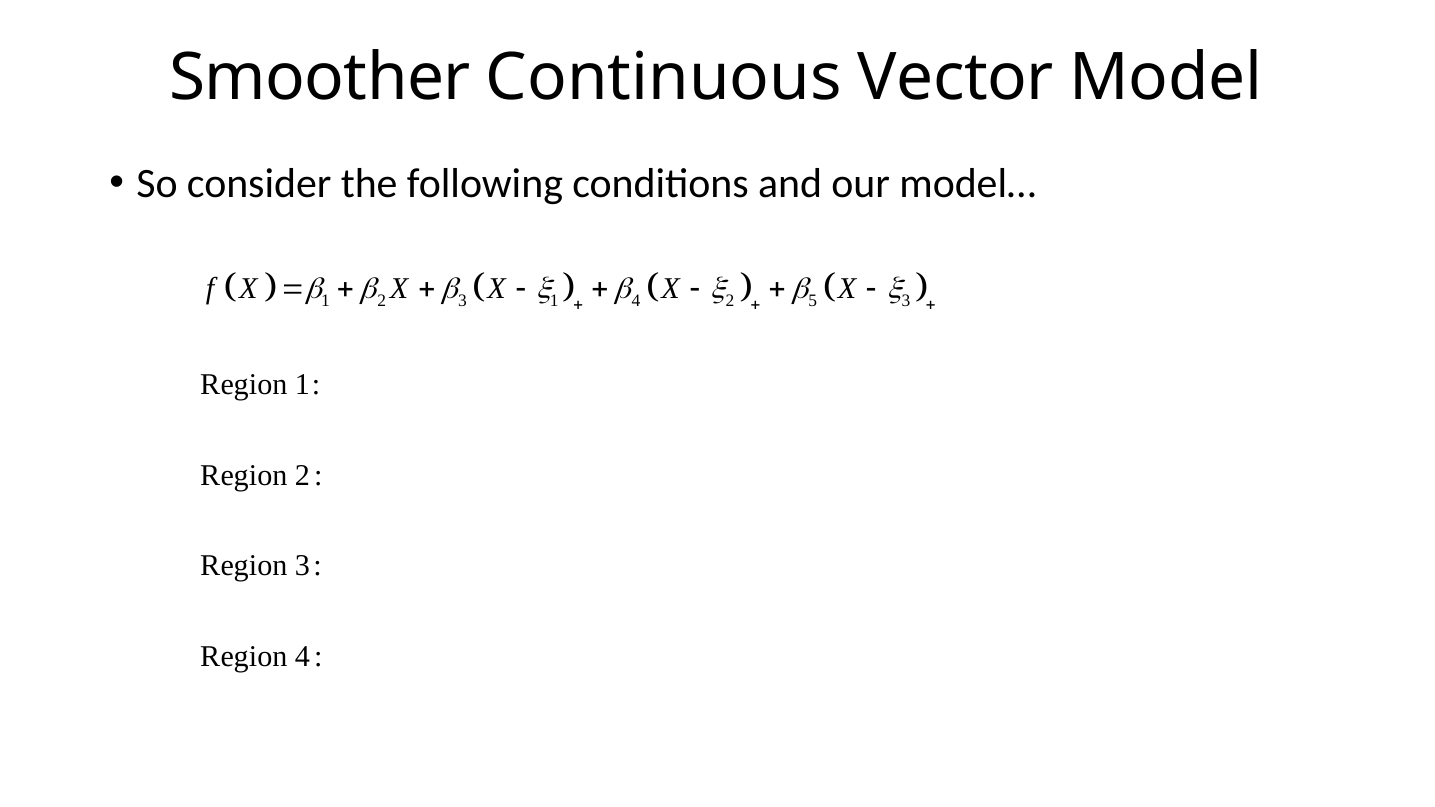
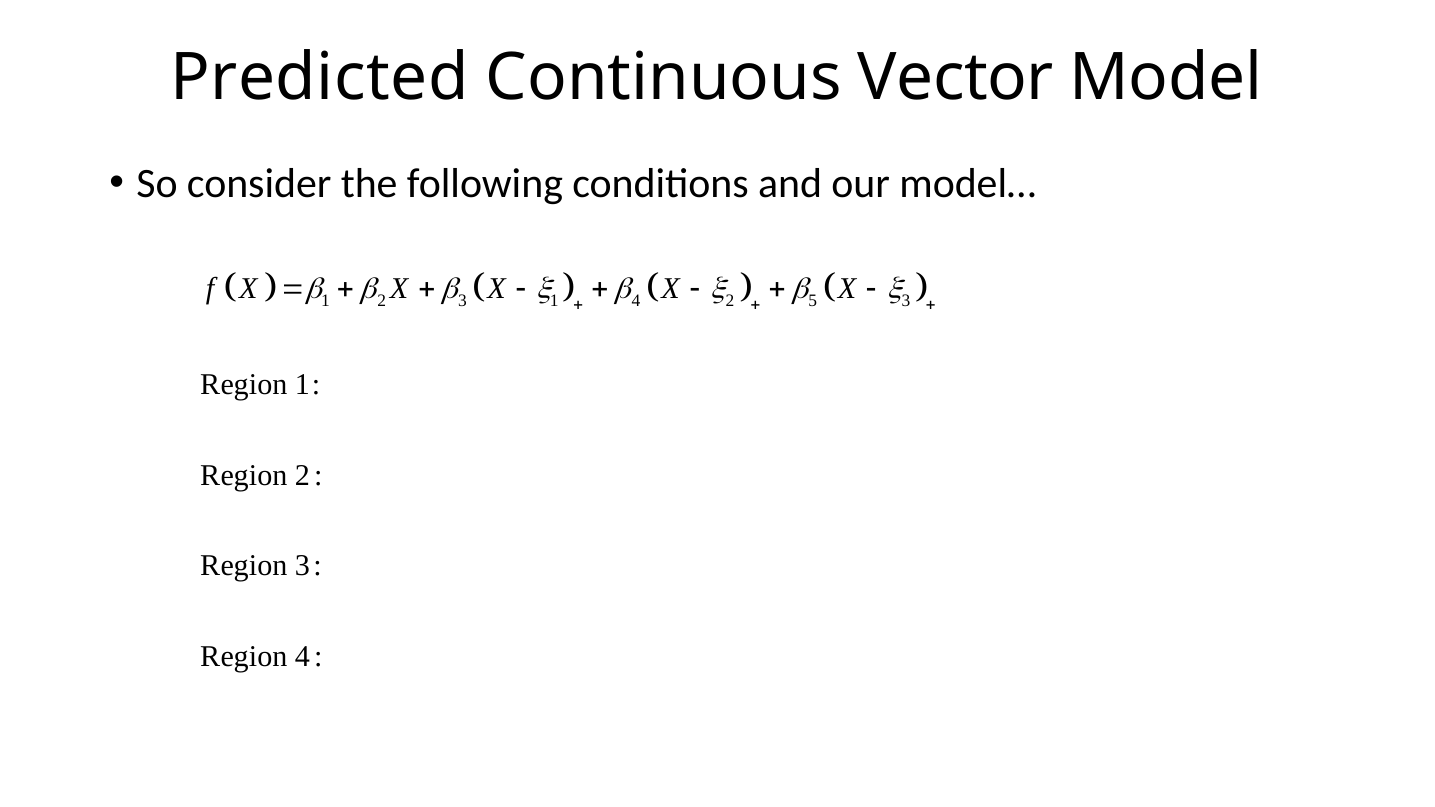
Smoother: Smoother -> Predicted (319, 78)
